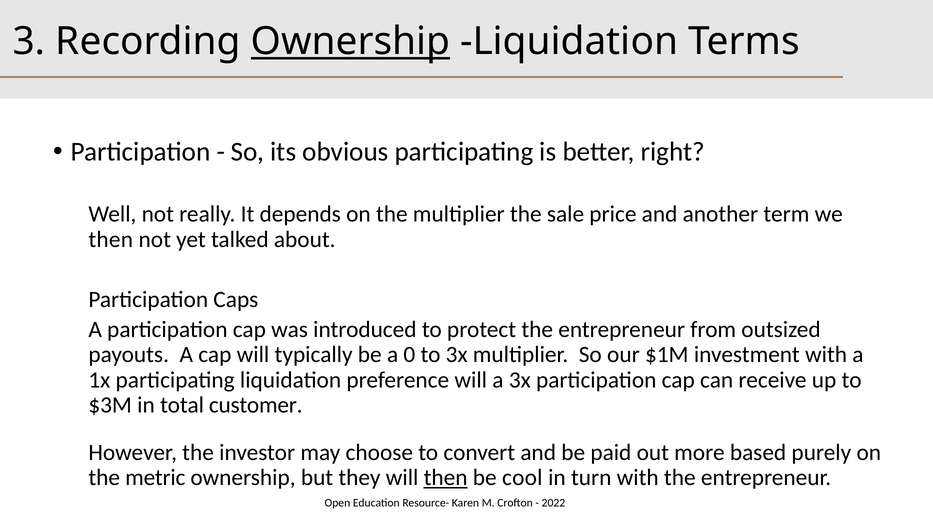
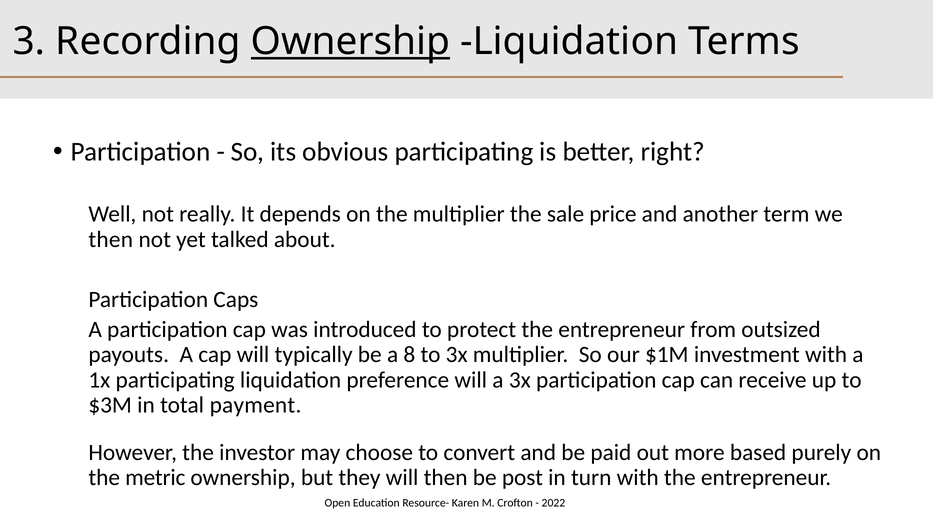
0: 0 -> 8 (409, 355)
customer: customer -> payment (256, 405)
then underline: present -> none (446, 478)
cool: cool -> post (523, 478)
